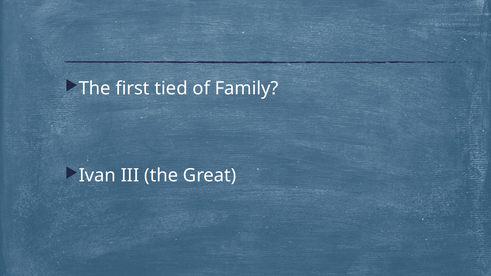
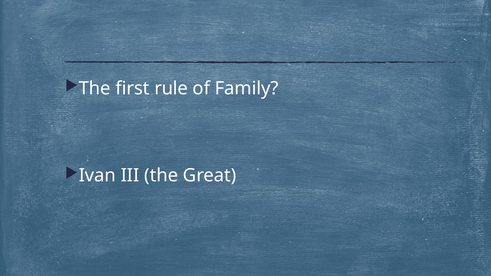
tied: tied -> rule (171, 88)
